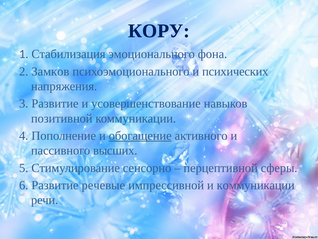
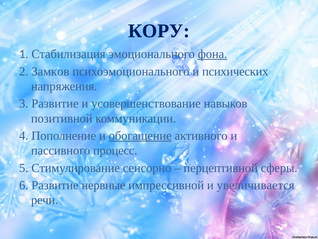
фона underline: none -> present (213, 54)
высших: высших -> процесс (115, 150)
речевые: речевые -> нервные (103, 185)
и коммуникации: коммуникации -> увеличивается (256, 185)
